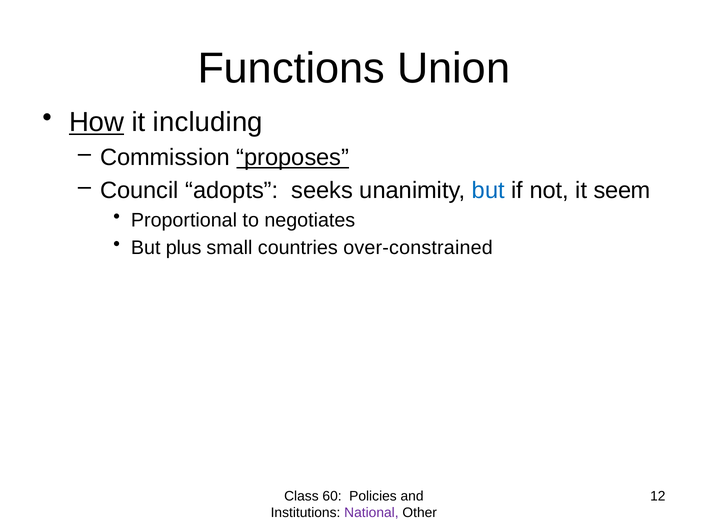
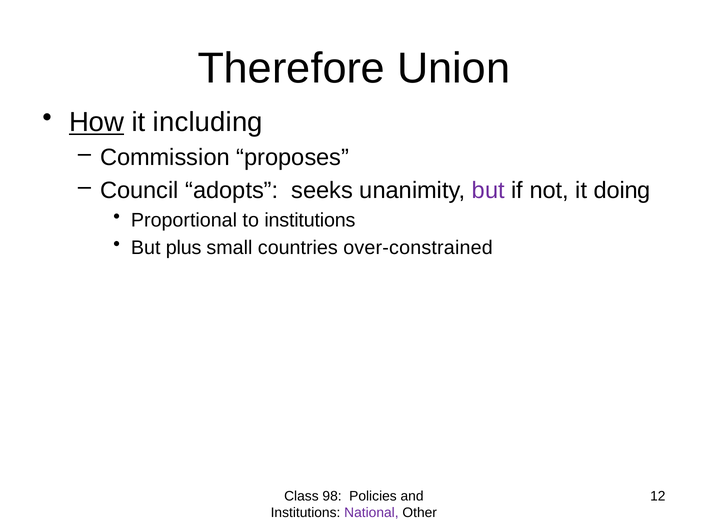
Functions: Functions -> Therefore (291, 69)
proposes underline: present -> none (293, 157)
but colour: blue -> purple (488, 190)
seem: seem -> doing (622, 190)
to negotiates: negotiates -> institutions (310, 220)
60: 60 -> 98 (332, 496)
